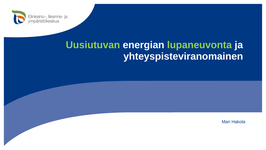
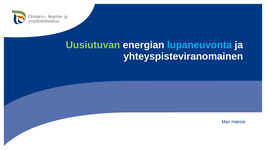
lupaneuvonta colour: light green -> light blue (199, 45)
